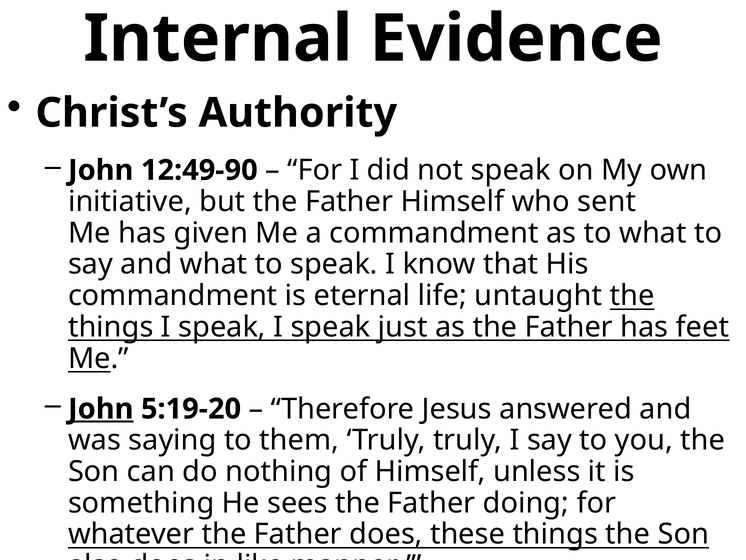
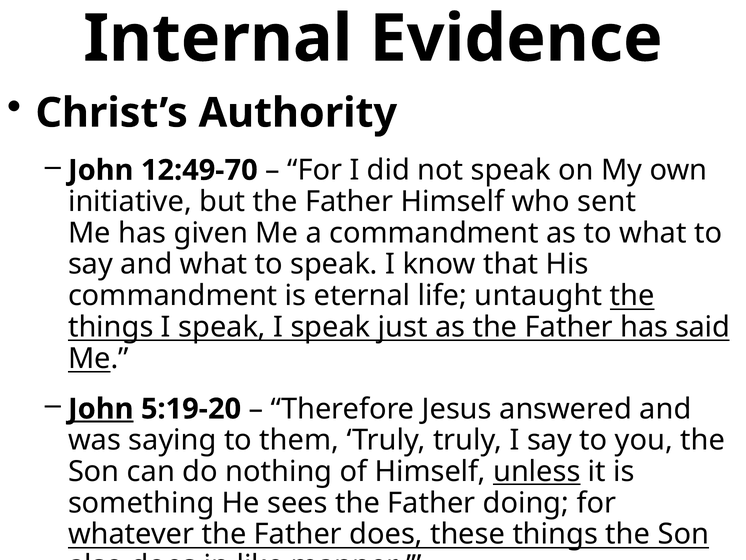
12:49-90: 12:49-90 -> 12:49-70 (199, 170)
feet: feet -> said (703, 327)
unless underline: none -> present (537, 471)
